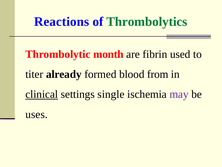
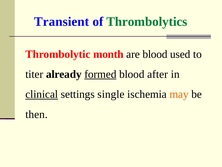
Reactions: Reactions -> Transient (62, 22)
are fibrin: fibrin -> blood (155, 54)
formed underline: none -> present (100, 74)
from: from -> after (158, 74)
may colour: purple -> orange (179, 94)
uses: uses -> then (37, 114)
